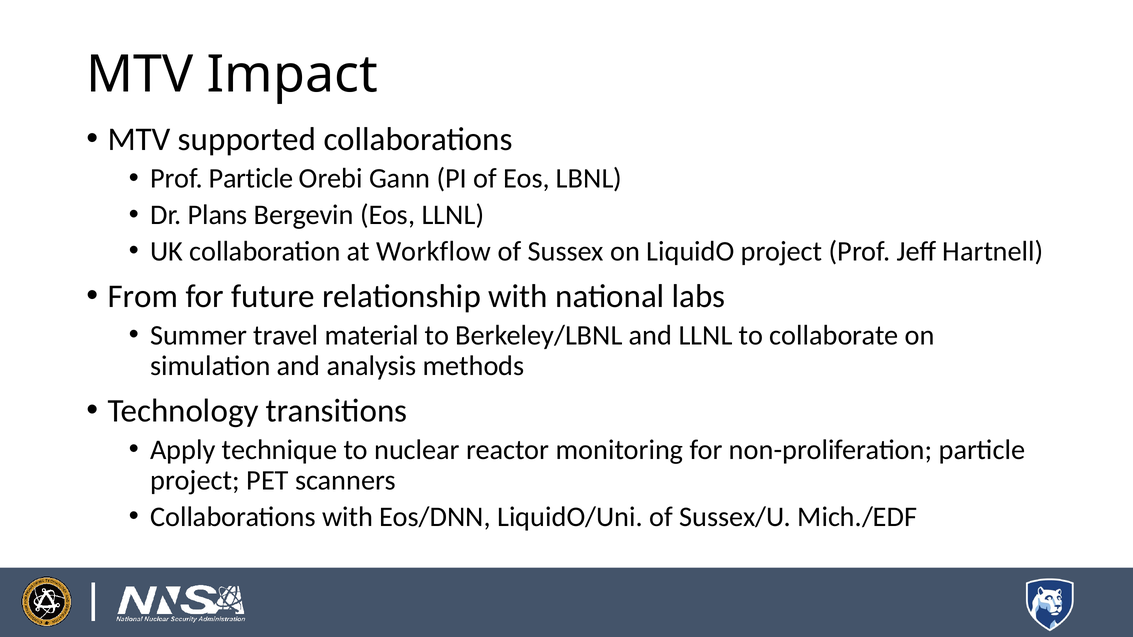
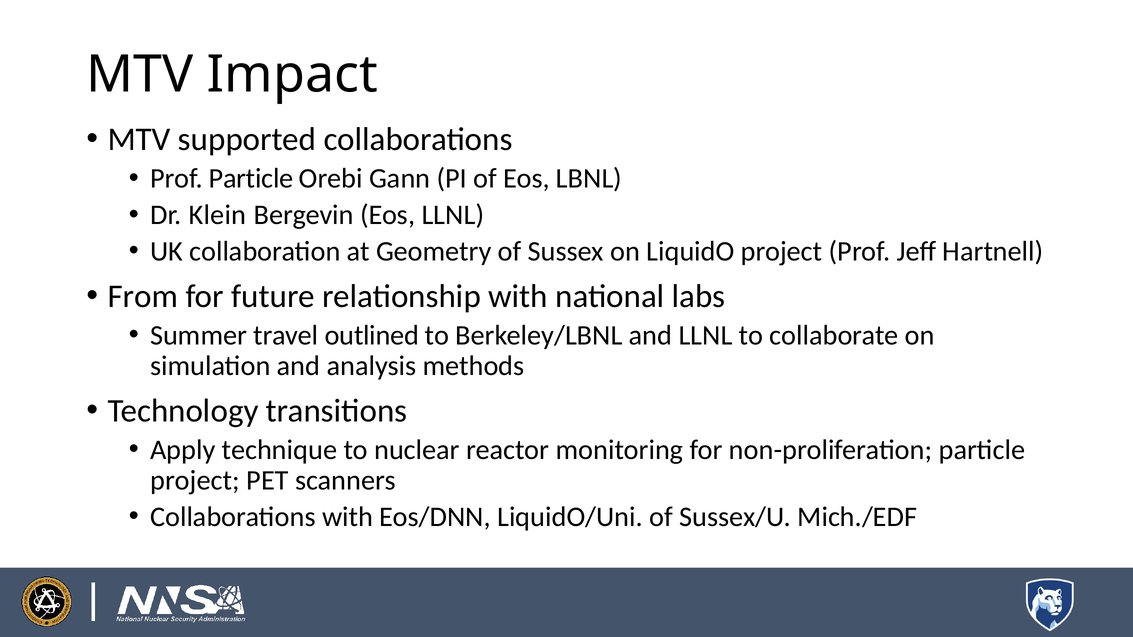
Plans: Plans -> Klein (217, 215)
Workflow: Workflow -> Geometry (434, 251)
material: material -> outlined (372, 335)
